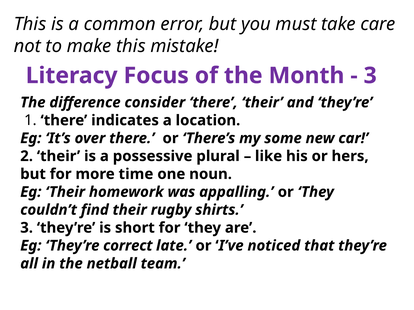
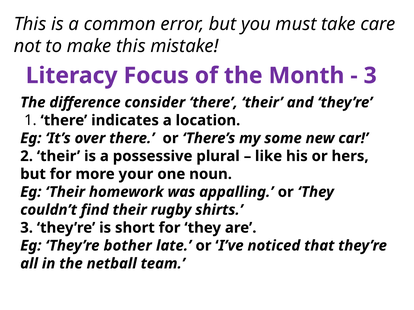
time: time -> your (136, 174)
correct: correct -> bother (128, 246)
